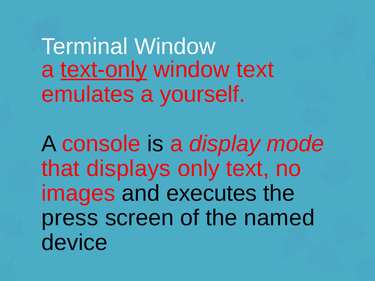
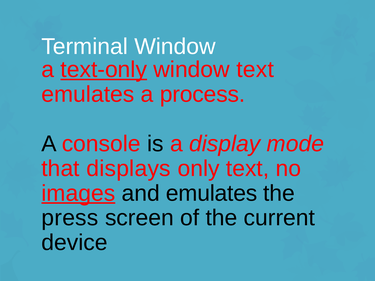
yourself: yourself -> process (203, 94)
images underline: none -> present (78, 193)
and executes: executes -> emulates (212, 193)
named: named -> current (279, 218)
